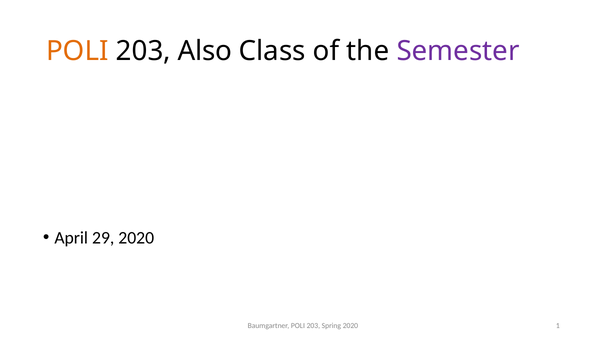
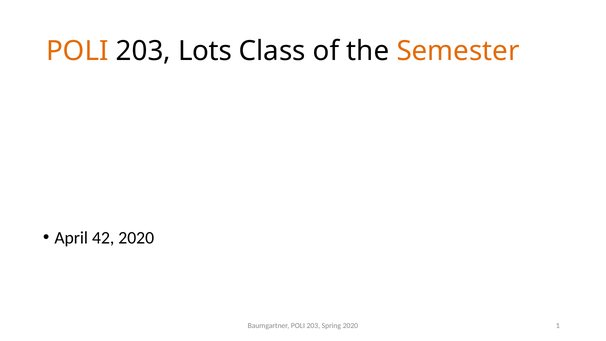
Also: Also -> Lots (205, 51)
Semester colour: purple -> orange (458, 51)
29: 29 -> 42 (103, 238)
